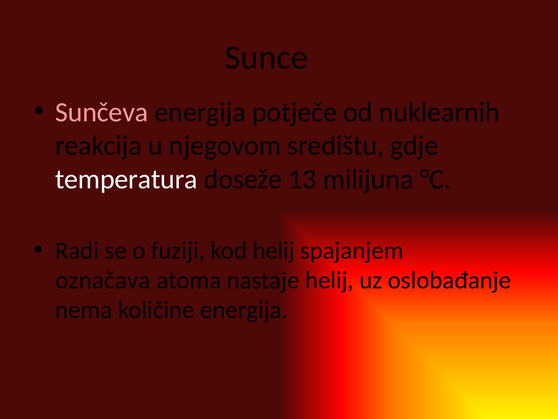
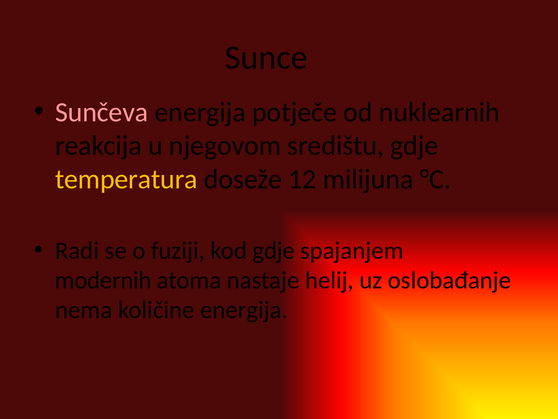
temperatura colour: white -> yellow (126, 179)
13: 13 -> 12 (302, 179)
kod helij: helij -> gdje (274, 250)
označava: označava -> modernih (103, 280)
